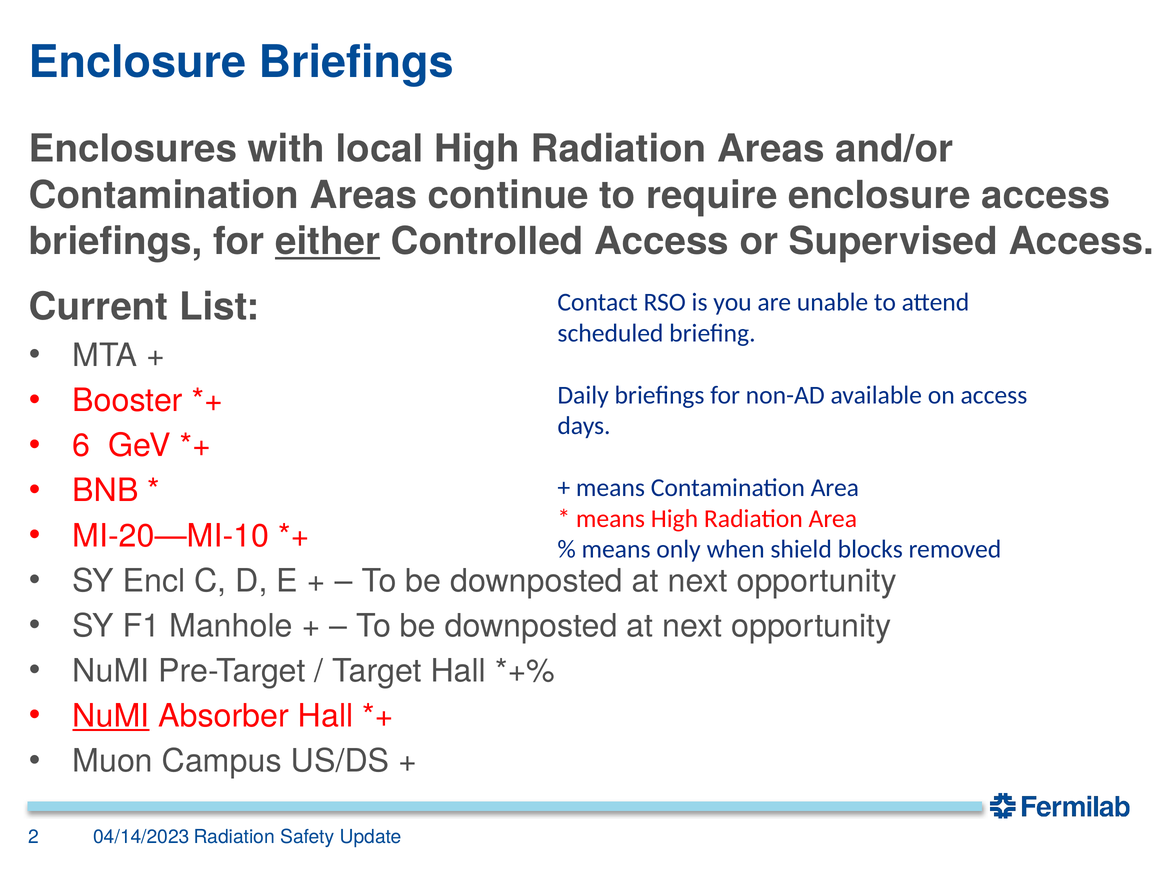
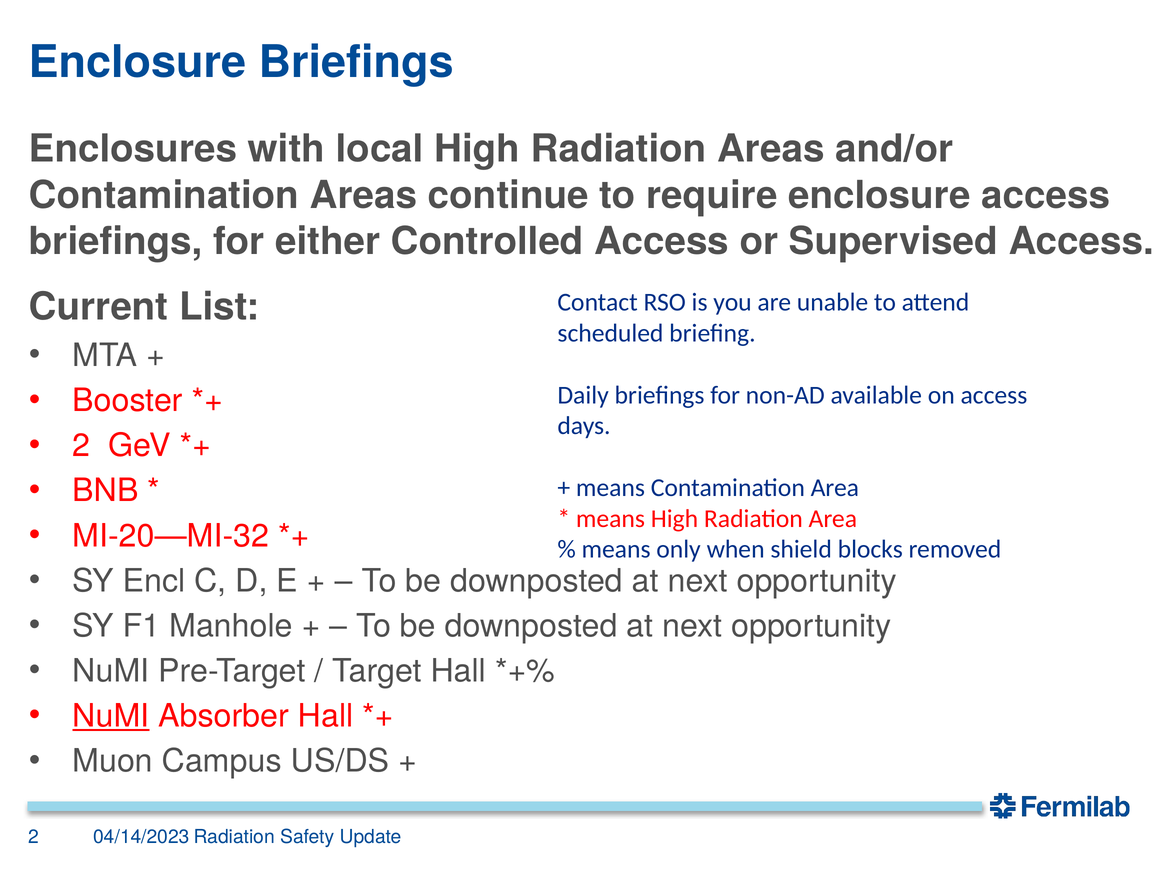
either underline: present -> none (328, 242)
6: 6 -> 2 (81, 446)
MI-20—MI-10: MI-20—MI-10 -> MI-20—MI-32 (171, 536)
